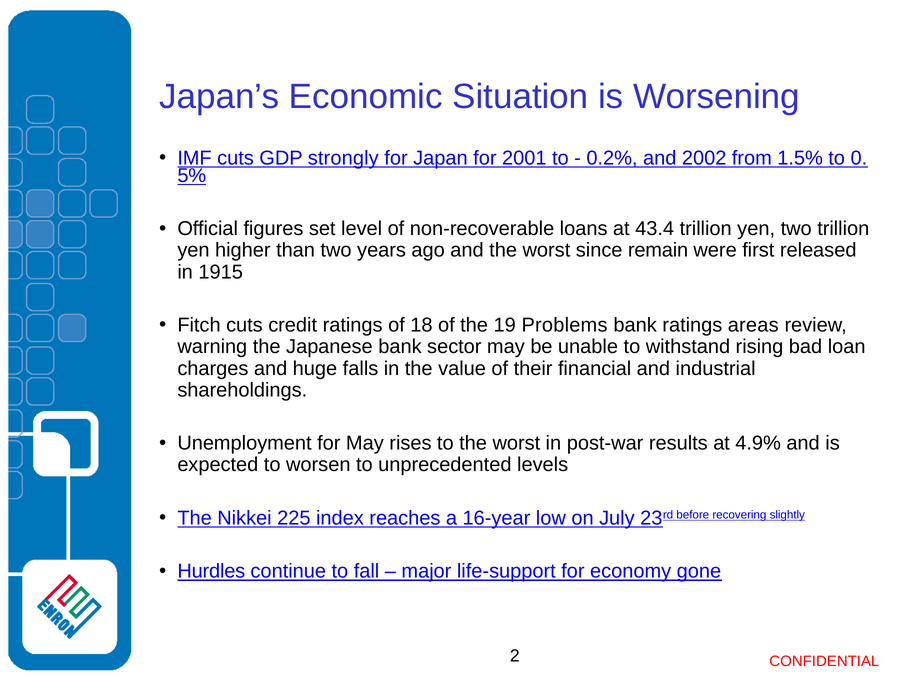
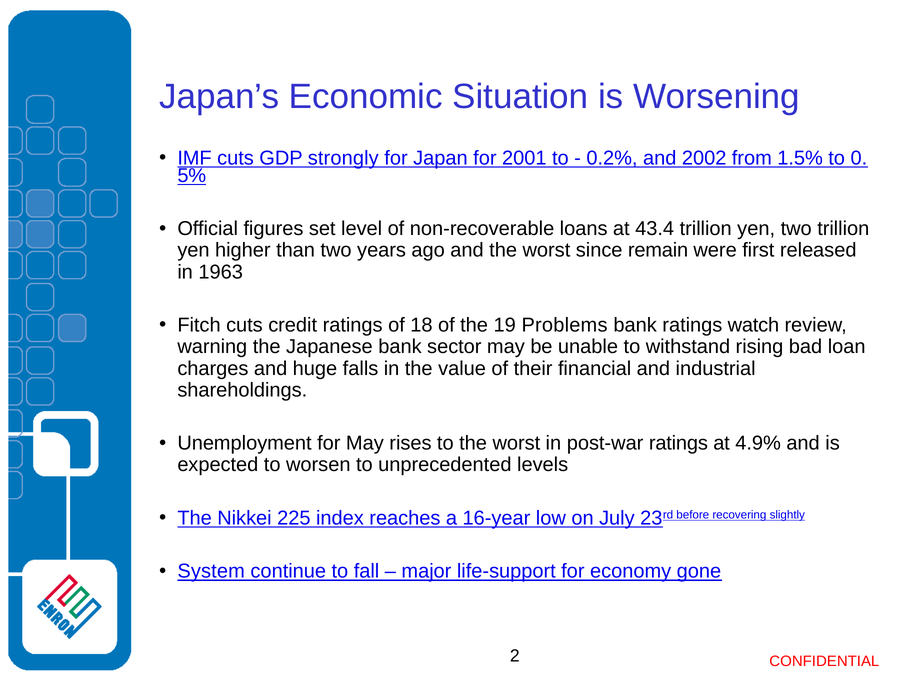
1915: 1915 -> 1963 (221, 272)
areas: areas -> watch (753, 325)
post-war results: results -> ratings (678, 443)
Hurdles: Hurdles -> System (211, 571)
